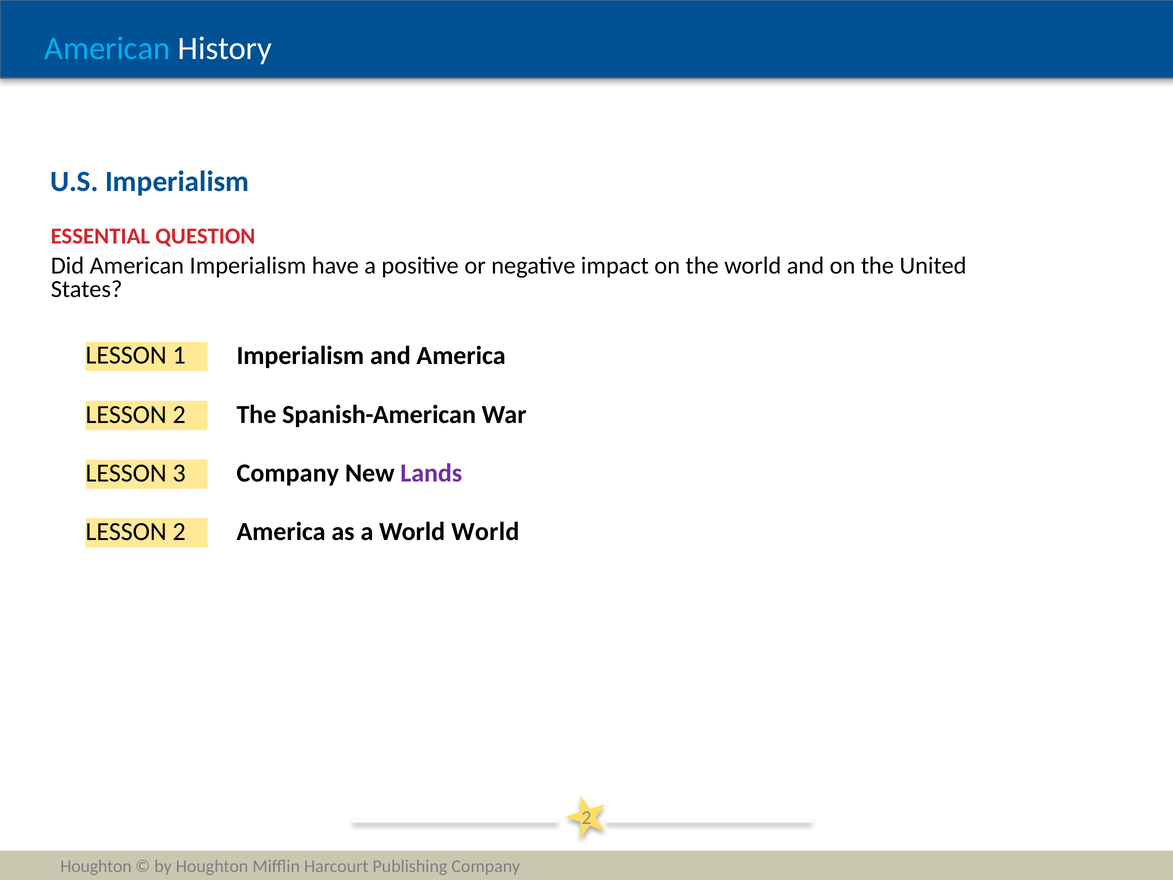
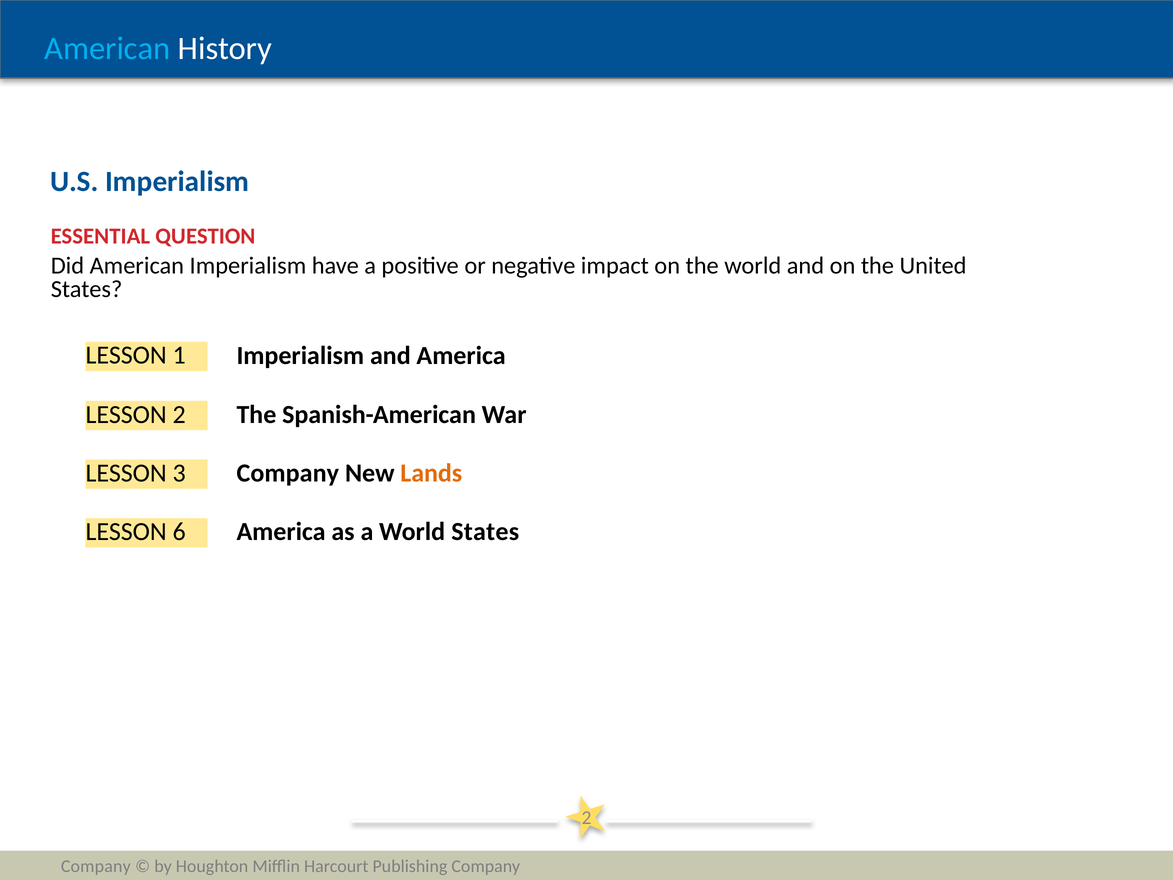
Lands colour: purple -> orange (431, 473)
2: 2 -> 6 (179, 532)
World World: World -> States (485, 532)
Houghton: Houghton -> Company (96, 866)
